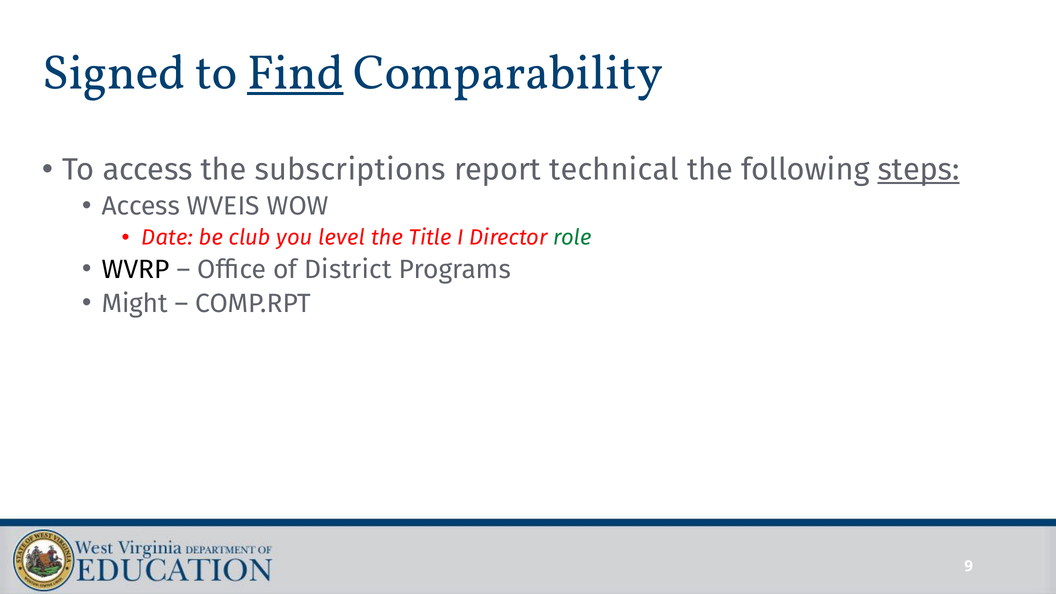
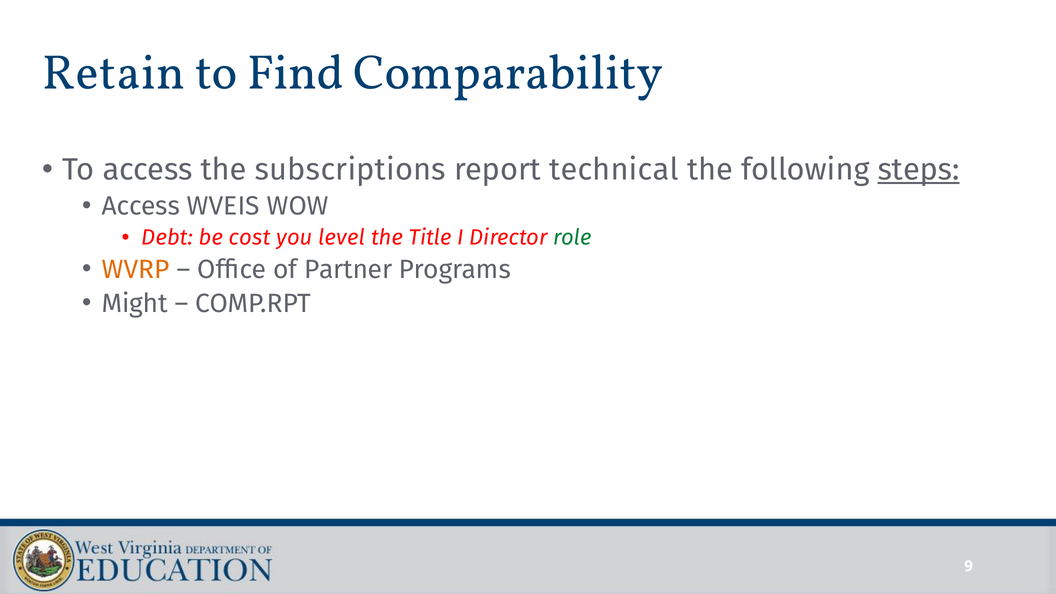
Signed: Signed -> Retain (114, 73)
Find underline: present -> none (295, 73)
Date: Date -> Debt (167, 238)
club: club -> cost (250, 238)
WVRP colour: black -> orange (136, 269)
District: District -> Partner (348, 269)
